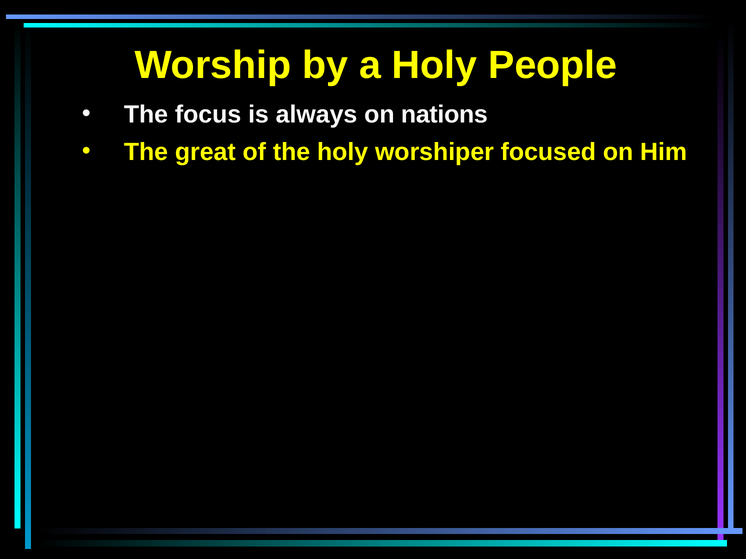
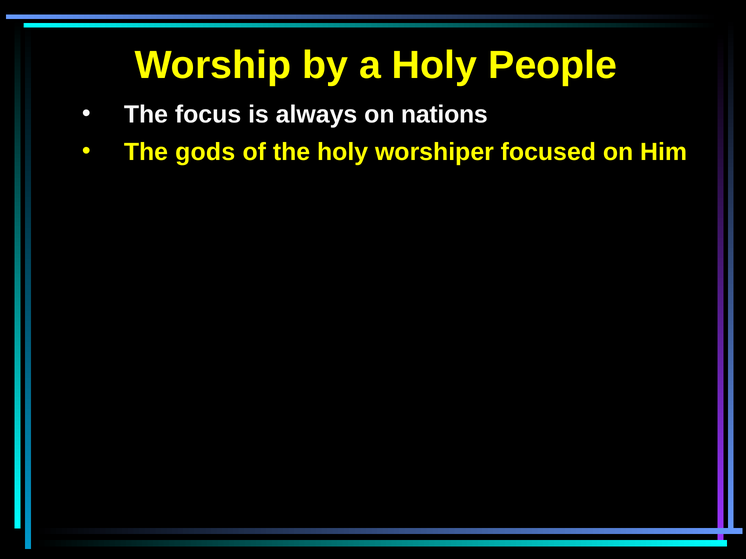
great: great -> gods (205, 152)
